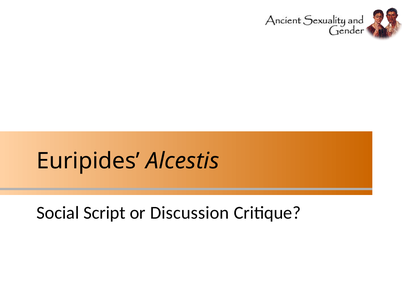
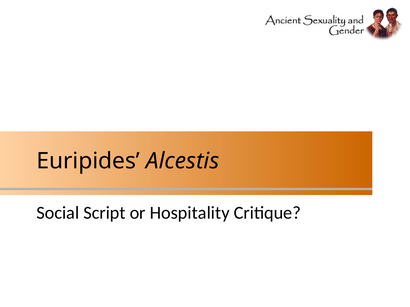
Discussion: Discussion -> Hospitality (190, 213)
